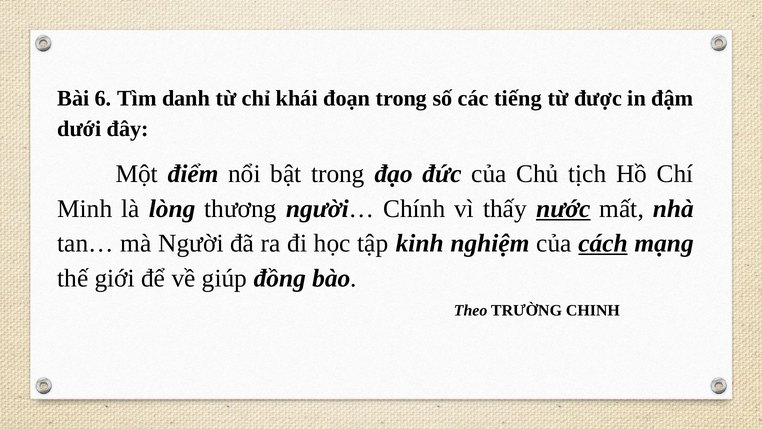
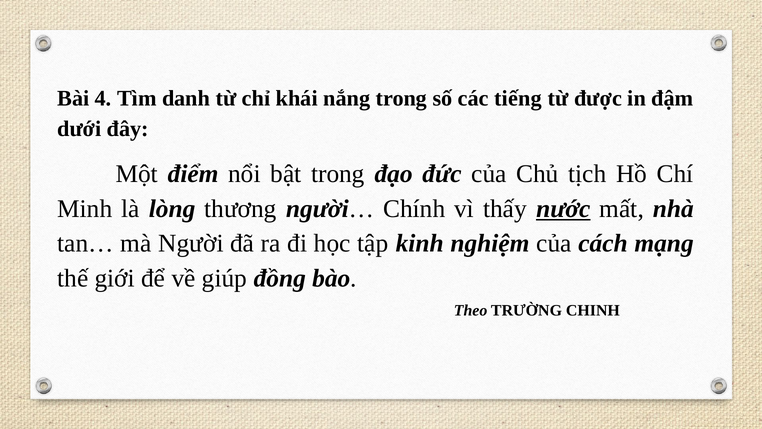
6: 6 -> 4 (103, 98)
đoạn: đoạn -> nắng (347, 98)
cách underline: present -> none (603, 243)
